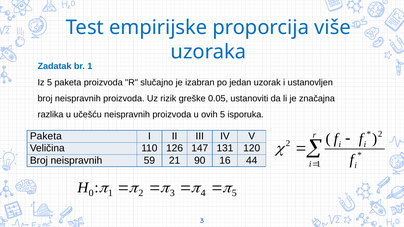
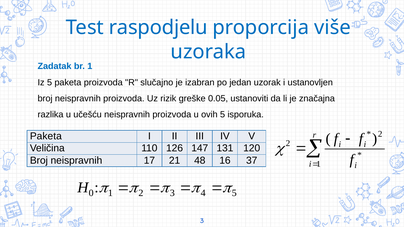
empirijske: empirijske -> raspodjelu (158, 27)
59: 59 -> 17 (149, 161)
90: 90 -> 48 (200, 161)
44: 44 -> 37 (252, 161)
